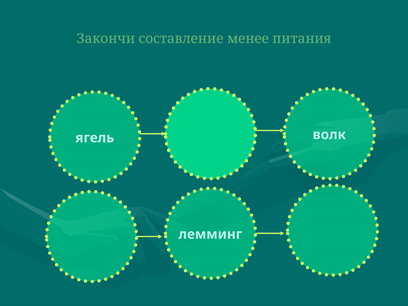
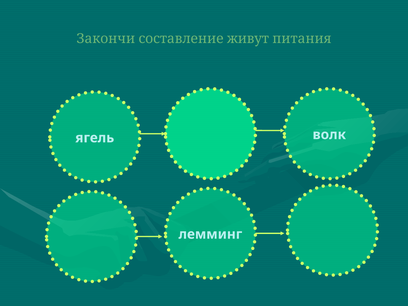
менее: менее -> живут (248, 39)
